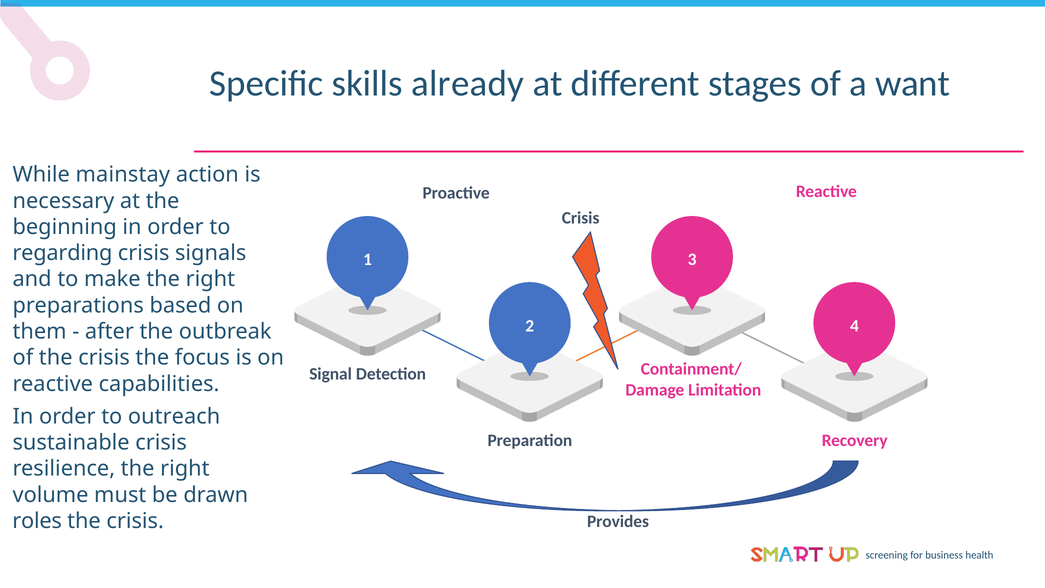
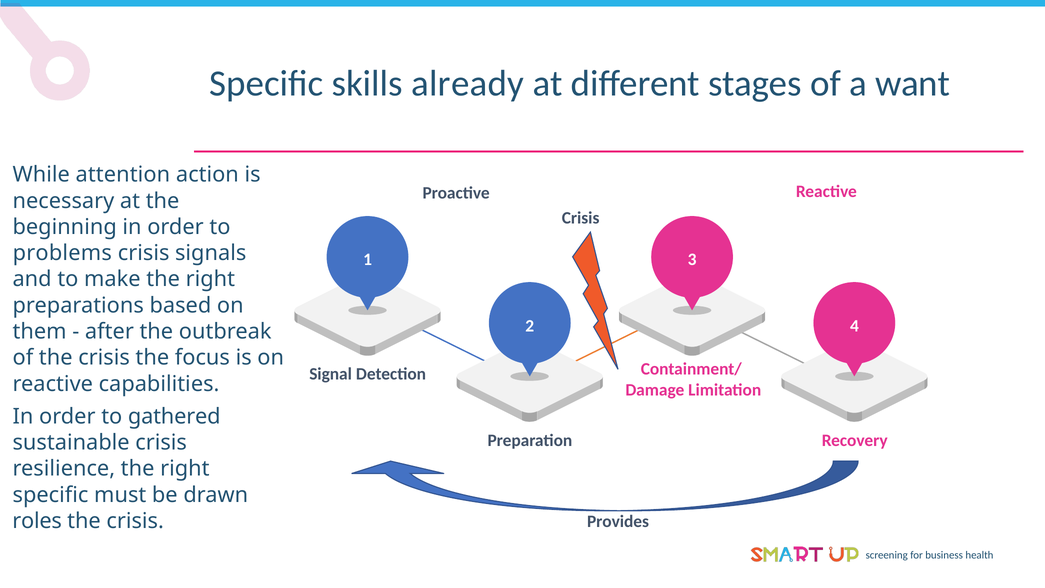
mainstay: mainstay -> attention (123, 175)
regarding: regarding -> problems (62, 253)
outreach: outreach -> gathered (174, 416)
volume: volume -> specific (51, 495)
